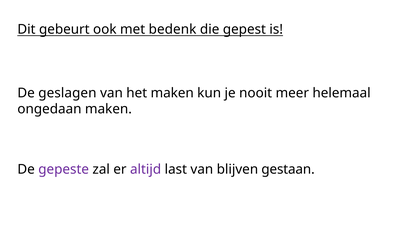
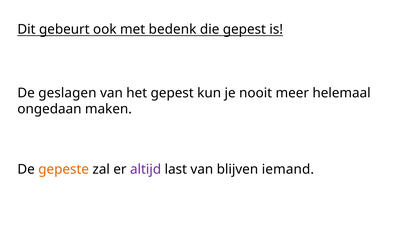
het maken: maken -> gepest (172, 93)
gepeste colour: purple -> orange (64, 169)
gestaan: gestaan -> iemand (288, 169)
